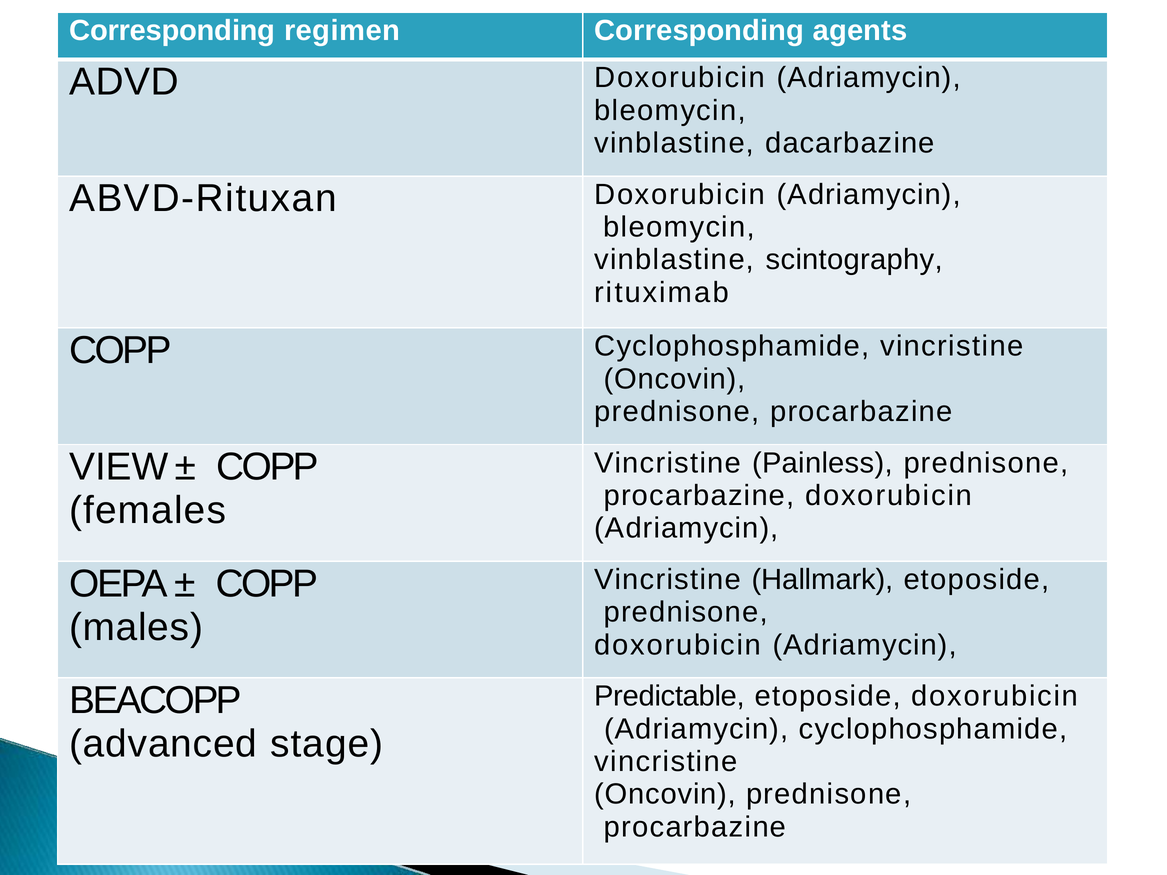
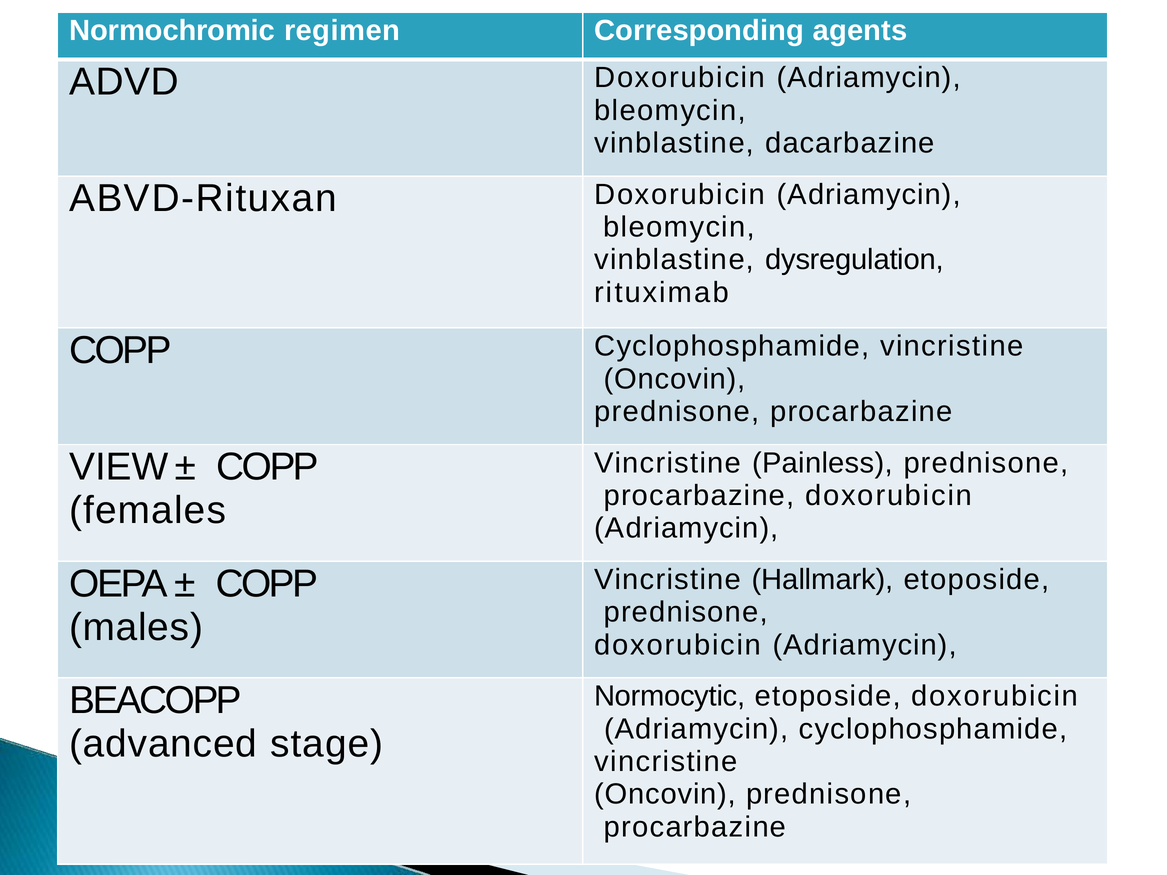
Corresponding: Corresponding -> Normochromic (172, 31)
scintography: scintography -> dysregulation (854, 260)
Predictable: Predictable -> Normocytic (670, 696)
